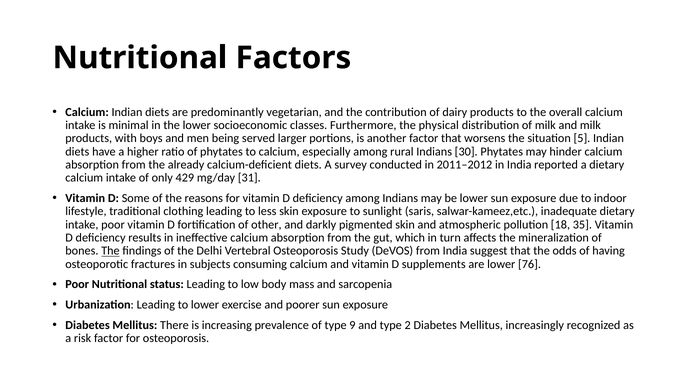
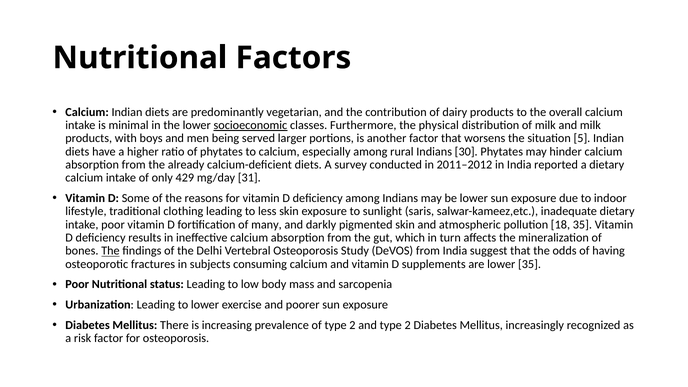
socioeconomic underline: none -> present (250, 125)
other: other -> many (266, 225)
lower 76: 76 -> 35 (530, 264)
of type 9: 9 -> 2 (352, 325)
